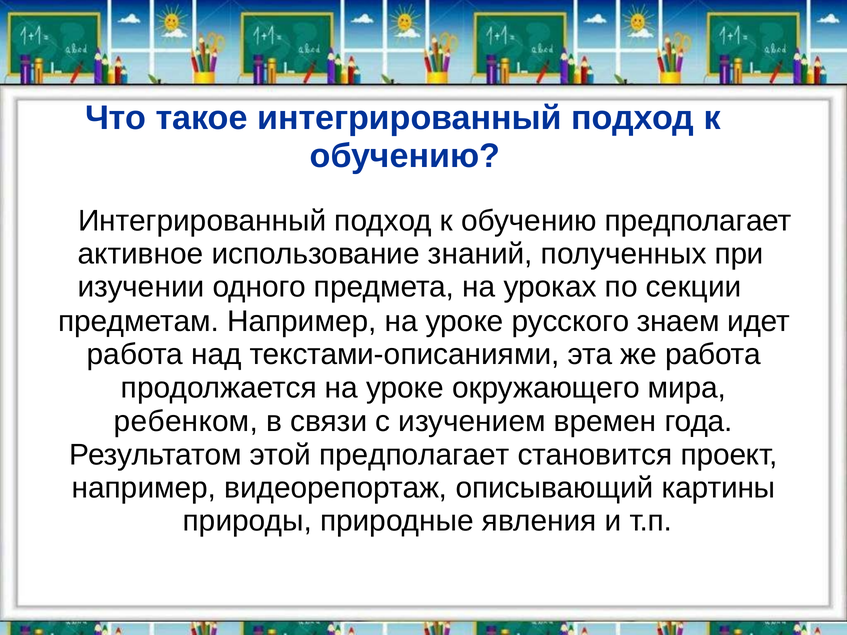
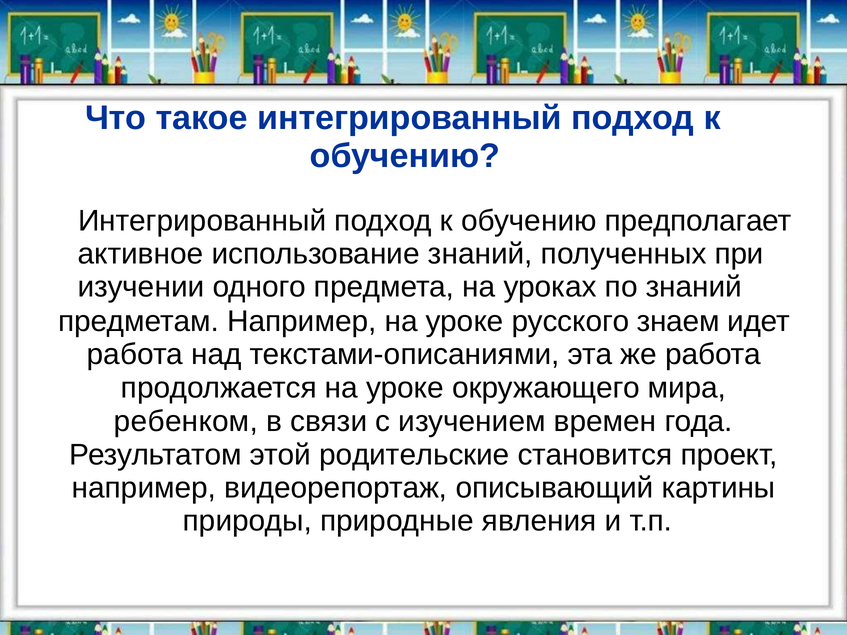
по секции: секции -> знаний (694, 287)
этой предполагает: предполагает -> родительские (414, 455)
